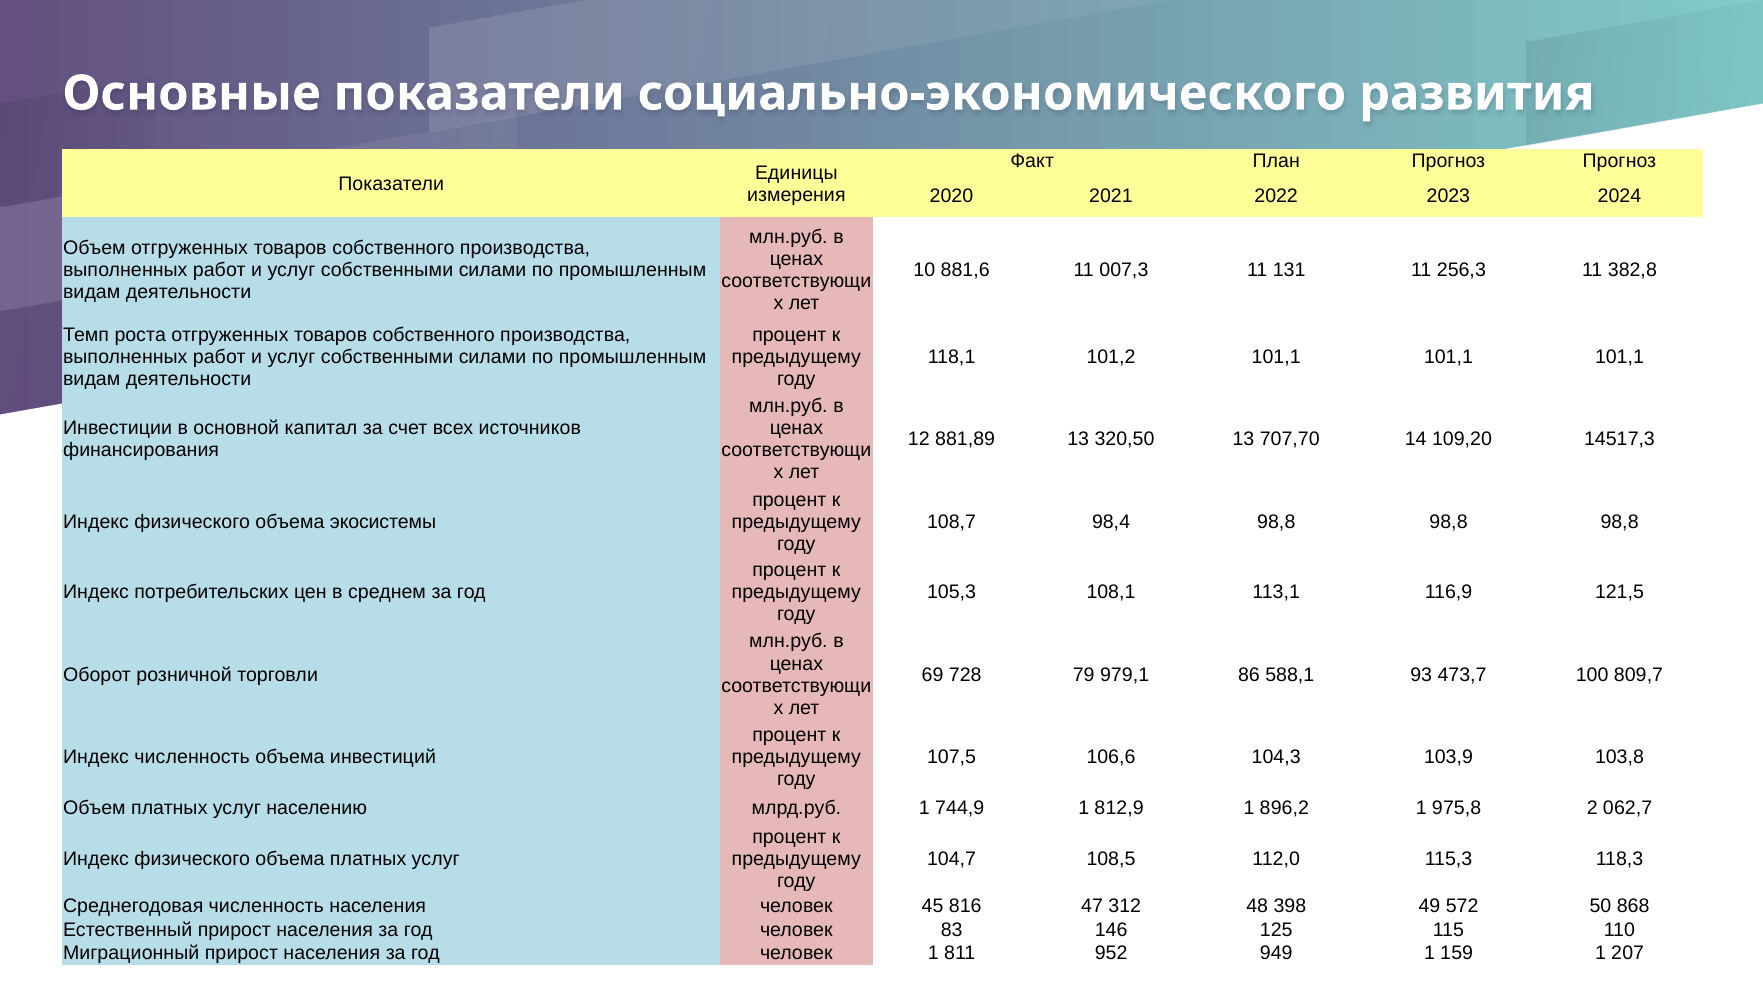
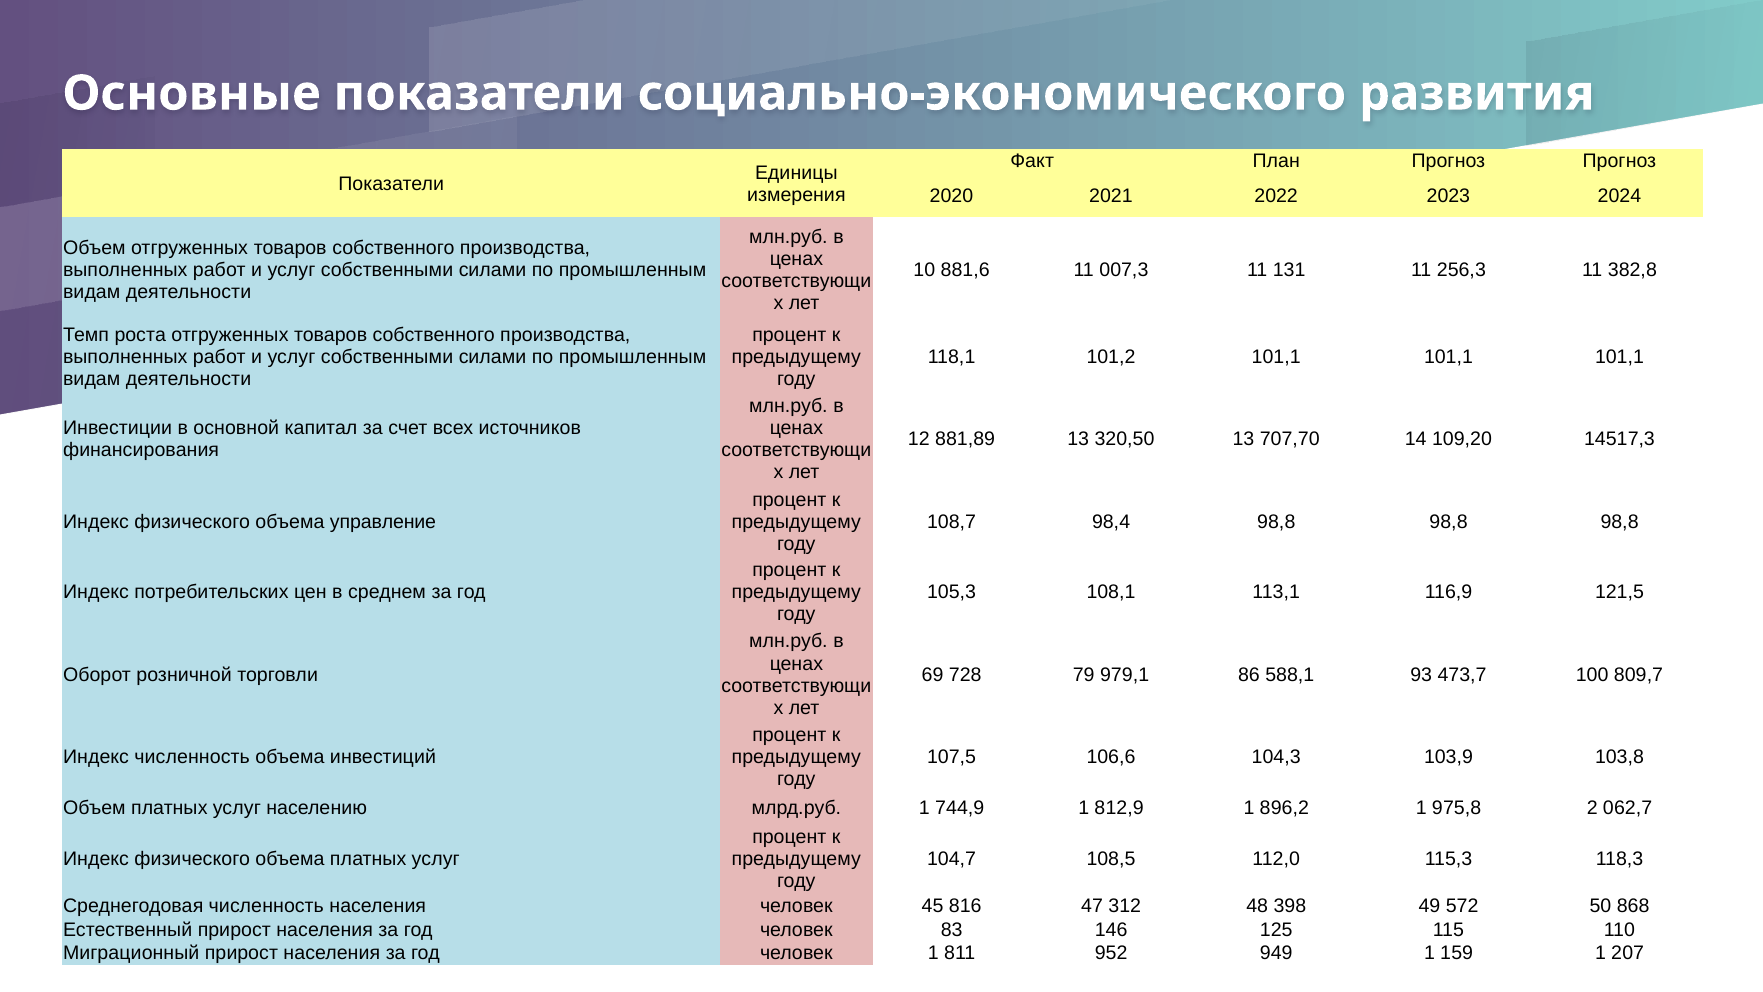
экосистемы: экосистемы -> управление (383, 522)
